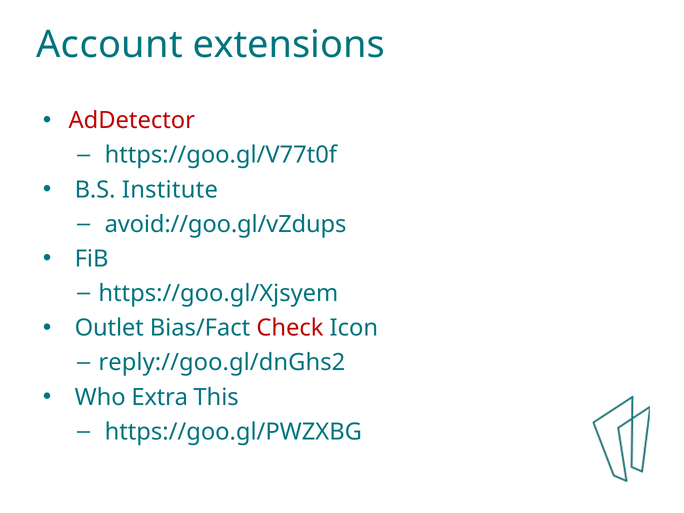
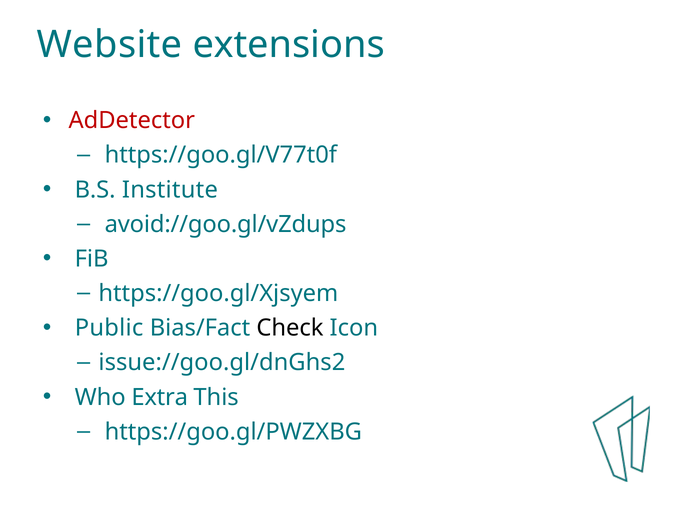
Account: Account -> Website (110, 45)
Outlet: Outlet -> Public (109, 328)
Check colour: red -> black (290, 328)
reply://goo.gl/dnGhs2: reply://goo.gl/dnGhs2 -> issue://goo.gl/dnGhs2 (222, 363)
